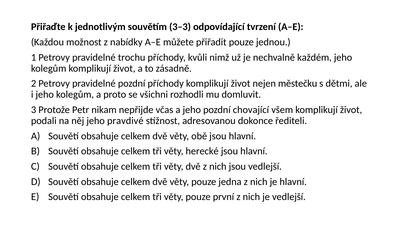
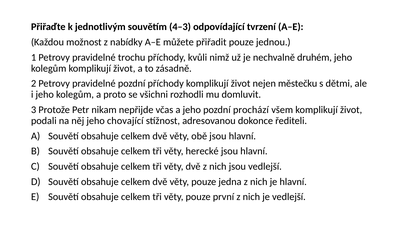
3–3: 3–3 -> 4–3 (180, 27)
každém: každém -> druhém (315, 57)
chovající: chovající -> prochází (251, 110)
pravdivé: pravdivé -> chovající (125, 121)
